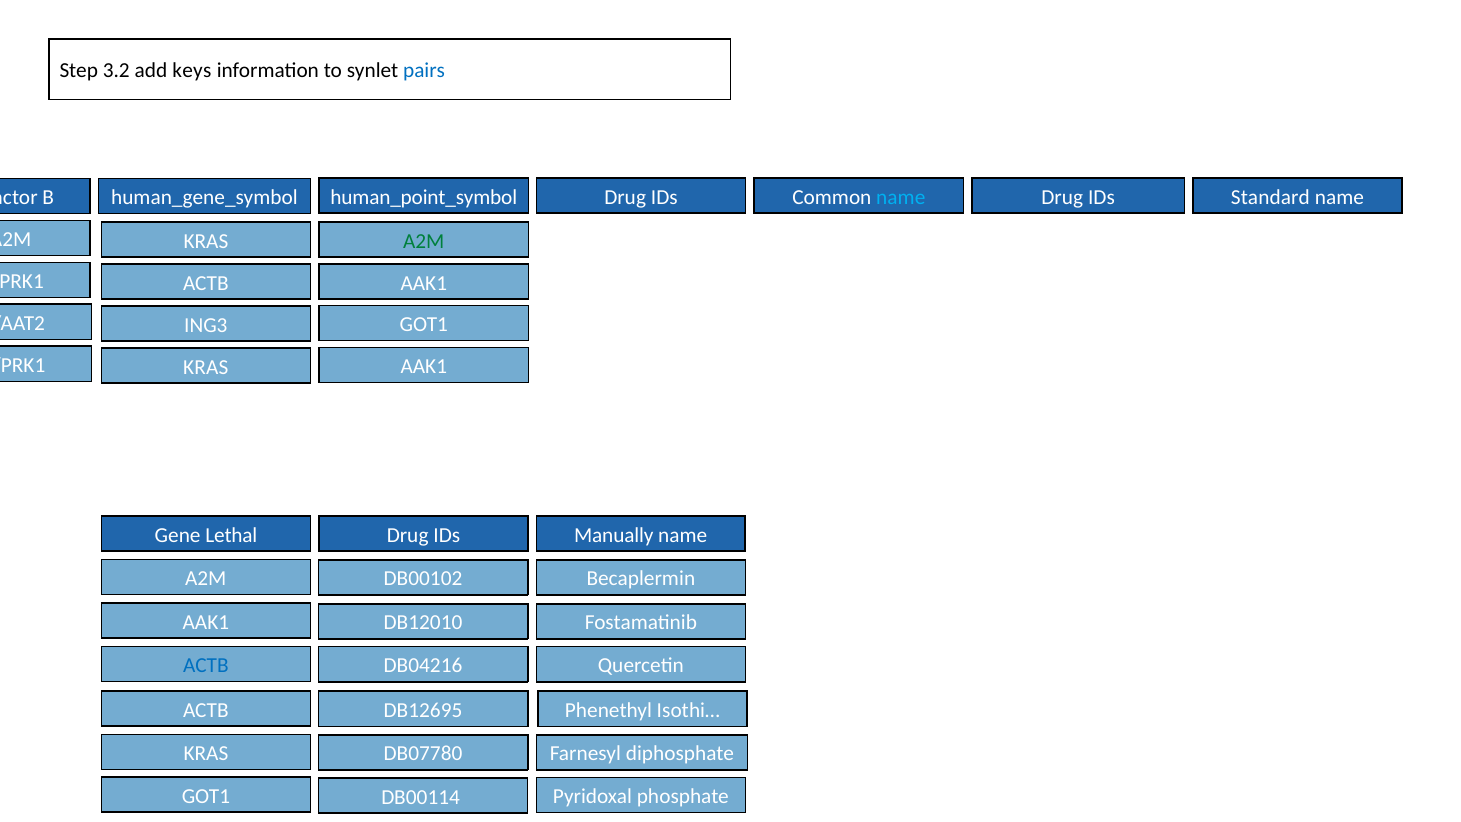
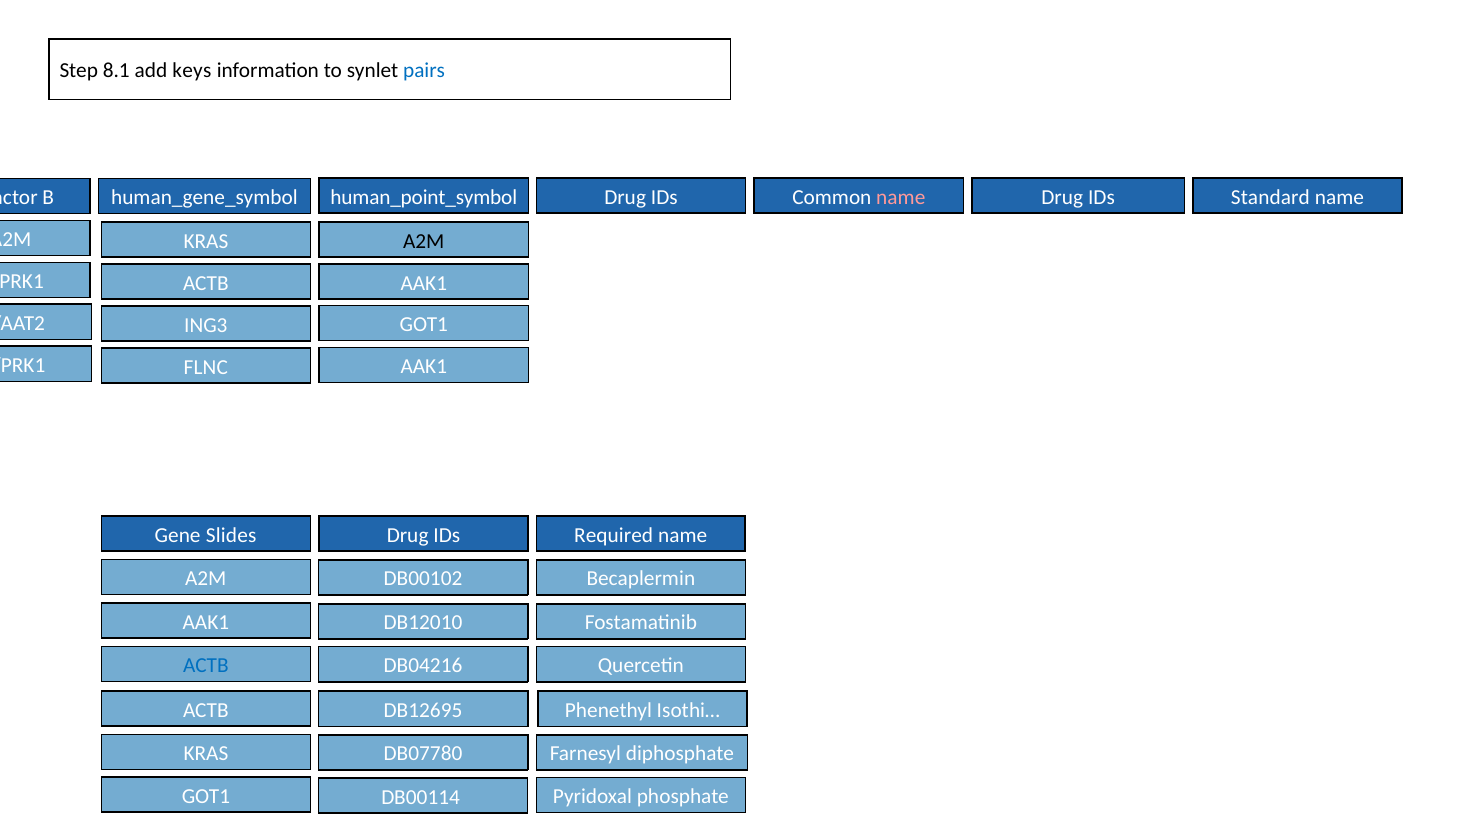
3.2: 3.2 -> 8.1 (116, 71)
name colour: light blue -> pink (901, 197)
A2M colour: green -> black (424, 241)
KRAS: KRAS -> FLNC (206, 367)
Lethal: Lethal -> Slides (231, 535)
Manually: Manually -> Required (614, 535)
